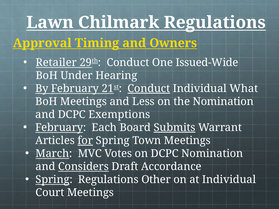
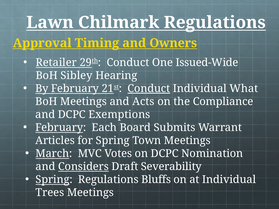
Under: Under -> Sibley (76, 76)
Less: Less -> Acts (143, 102)
the Nomination: Nomination -> Compliance (223, 102)
Submits underline: present -> none (175, 128)
for underline: present -> none (85, 141)
Accordance: Accordance -> Severability (171, 167)
Other: Other -> Bluffs (156, 180)
Court: Court -> Trees (50, 193)
